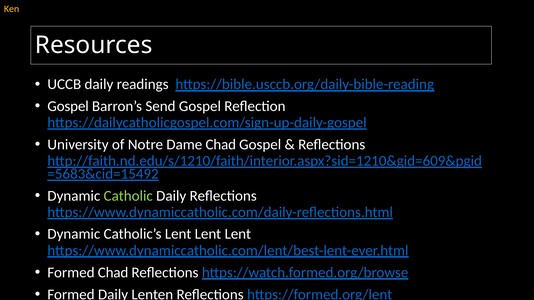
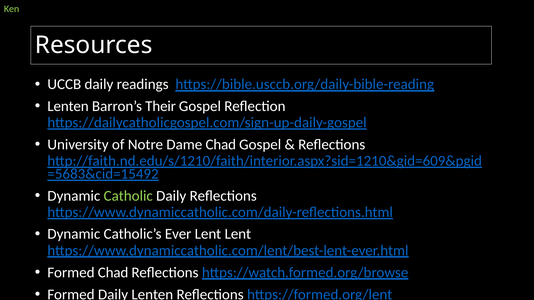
Ken colour: yellow -> light green (12, 9)
Gospel: Gospel -> Lenten (68, 106)
Send: Send -> Their (161, 106)
Catholic’s Lent: Lent -> Ever (178, 234)
